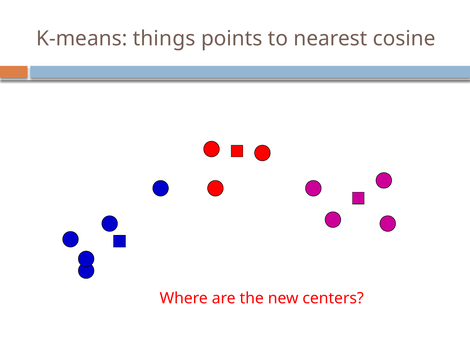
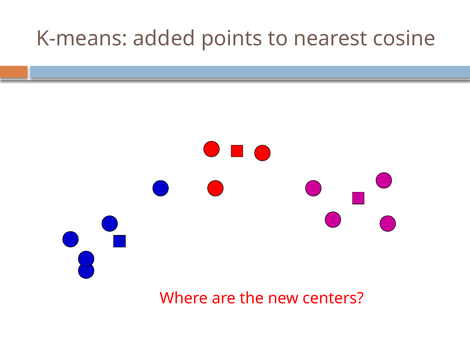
things: things -> added (164, 39)
